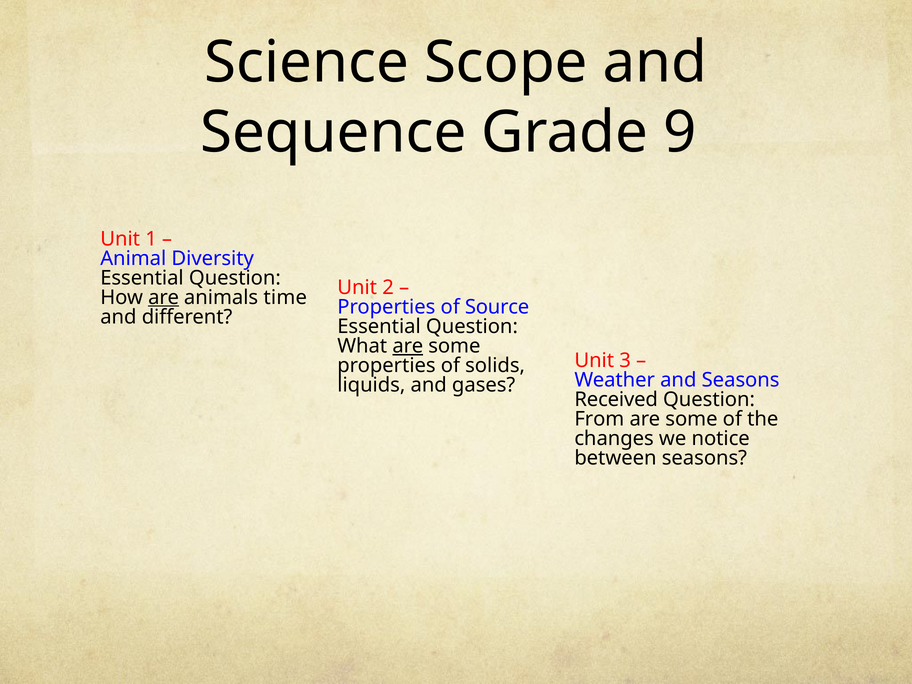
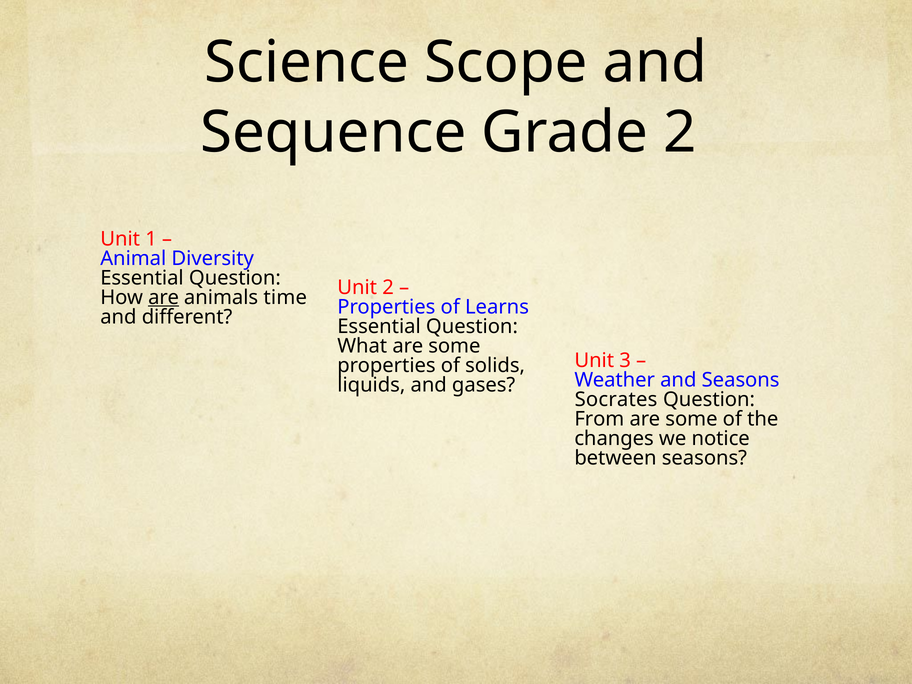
Grade 9: 9 -> 2 (680, 133)
Source: Source -> Learns (497, 307)
are underline: present -> none (408, 346)
Received: Received -> Socrates (616, 399)
